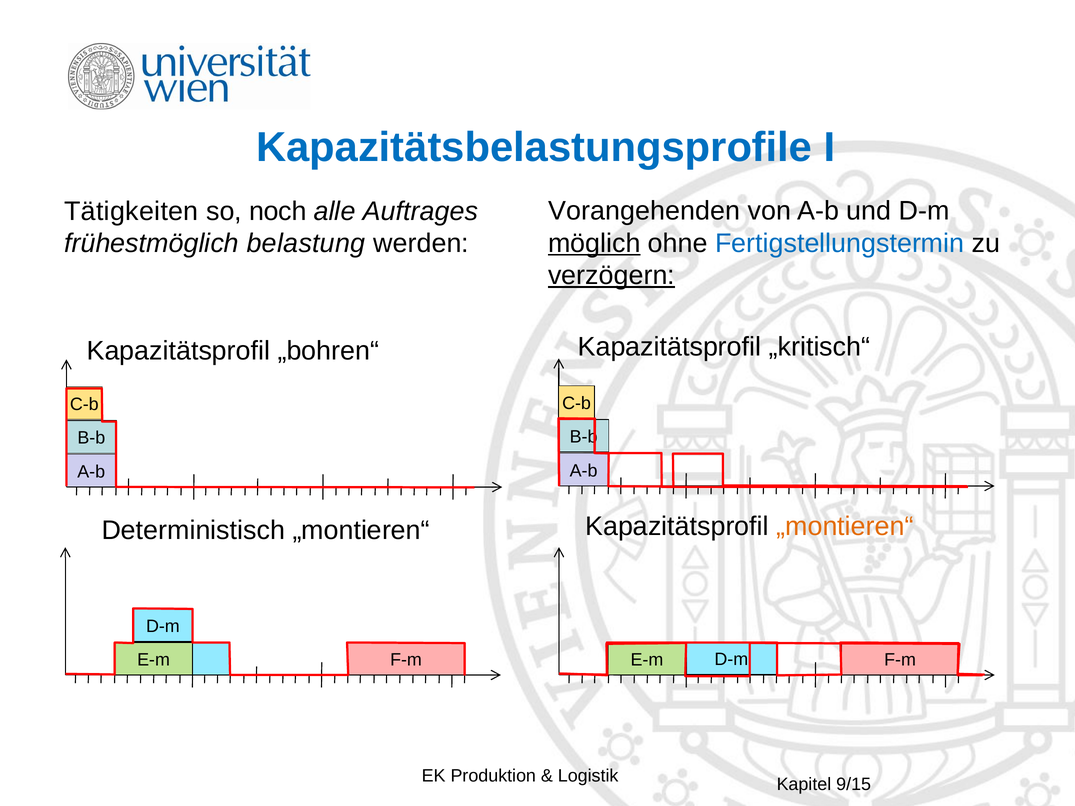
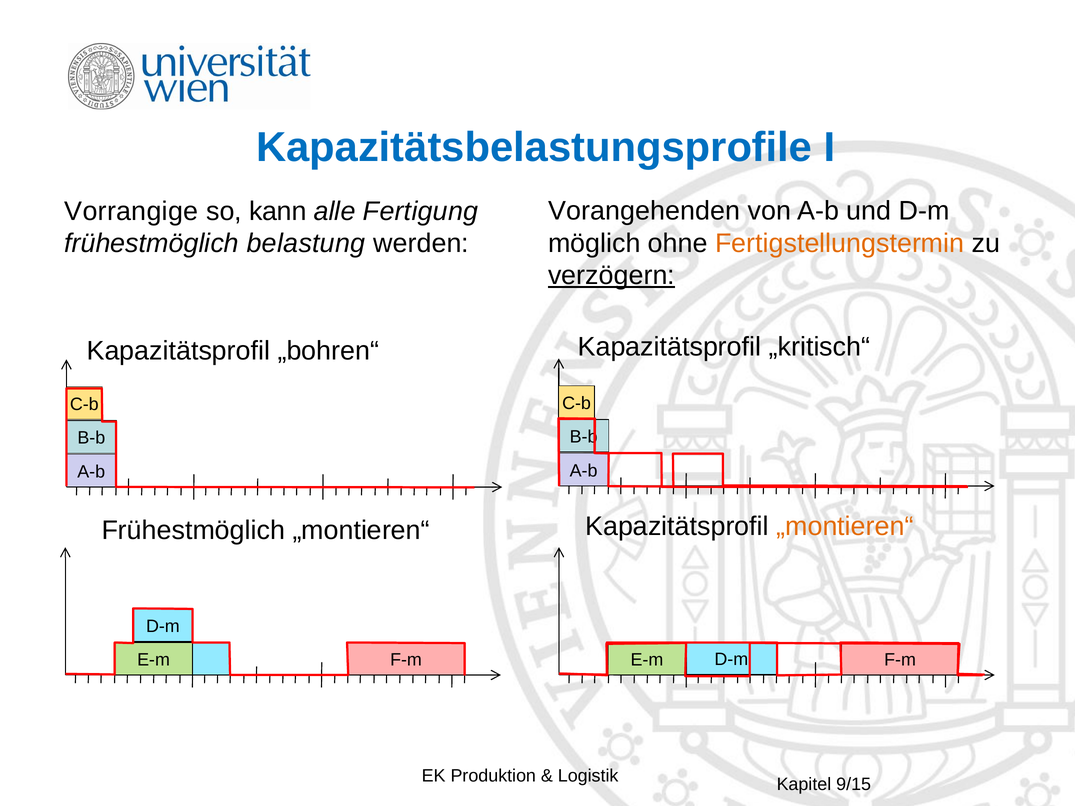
Tätigkeiten: Tätigkeiten -> Vorrangige (131, 211)
noch: noch -> kann (278, 211)
Auftrages: Auftrages -> Fertigung (421, 211)
möglich underline: present -> none (594, 243)
Fertigstellungstermin colour: blue -> orange (840, 243)
Deterministisch: Deterministisch -> Frühestmöglich (193, 530)
